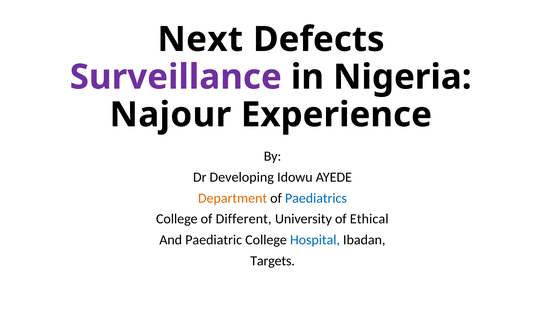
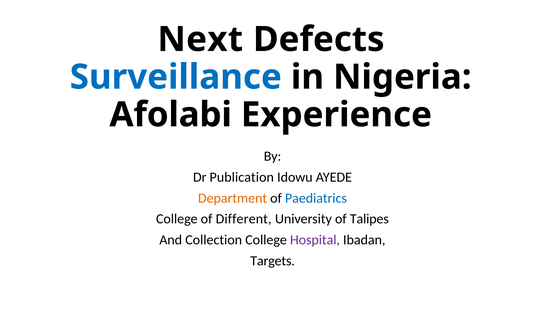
Surveillance colour: purple -> blue (176, 77)
Najour: Najour -> Afolabi (171, 115)
Developing: Developing -> Publication (242, 178)
Ethical: Ethical -> Talipes (369, 219)
Paediatric: Paediatric -> Collection (214, 240)
Hospital colour: blue -> purple (315, 240)
